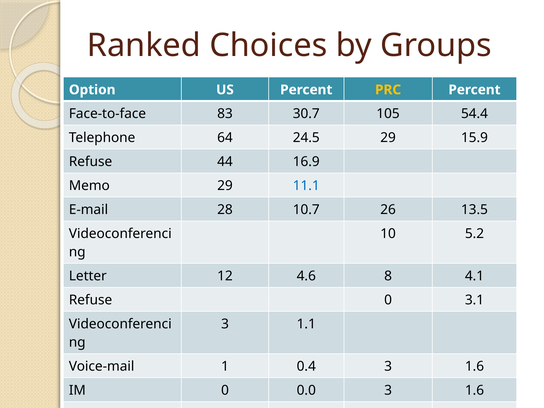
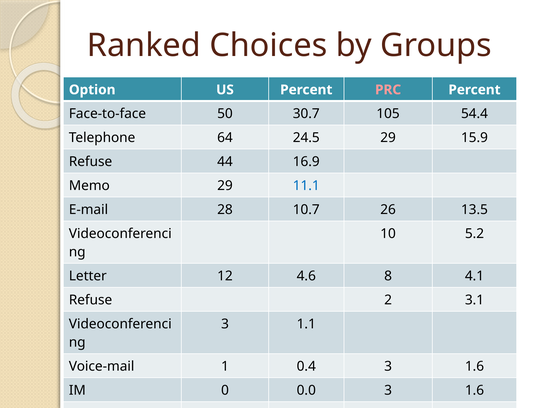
PRC colour: yellow -> pink (388, 90)
83: 83 -> 50 (225, 114)
Refuse 0: 0 -> 2 (388, 300)
